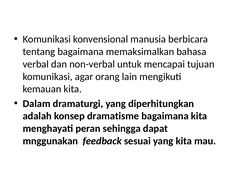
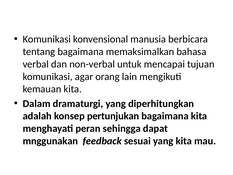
dramatisme: dramatisme -> pertunjukan (113, 116)
